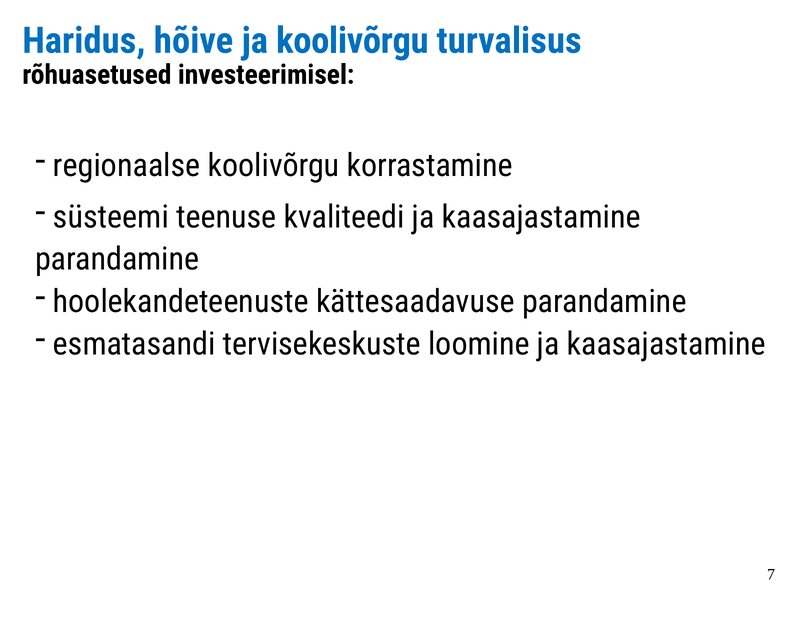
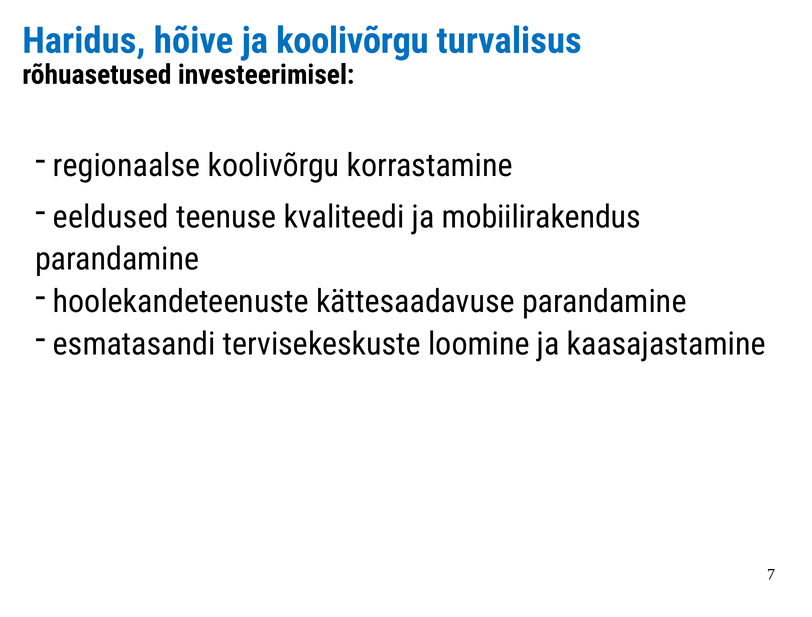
süsteemi: süsteemi -> eeldused (111, 217)
kvaliteedi ja kaasajastamine: kaasajastamine -> mobiilirakendus (541, 217)
